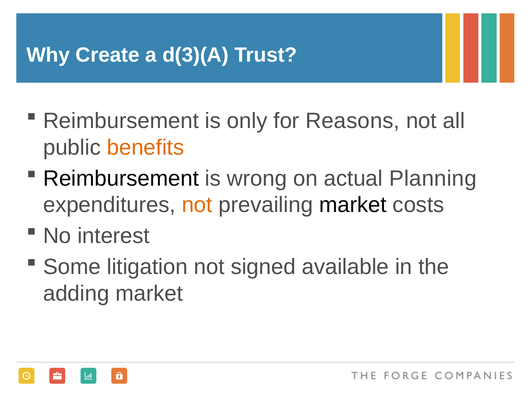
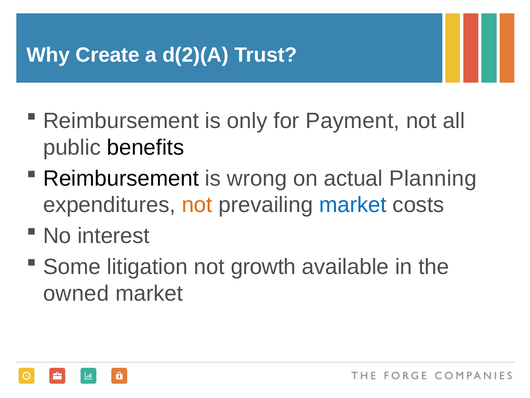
d(3)(A: d(3)(A -> d(2)(A (196, 55)
Reasons: Reasons -> Payment (353, 121)
benefits colour: orange -> black (145, 147)
market colour: black -> blue (353, 205)
signed: signed -> growth (263, 267)
adding: adding -> owned (76, 293)
